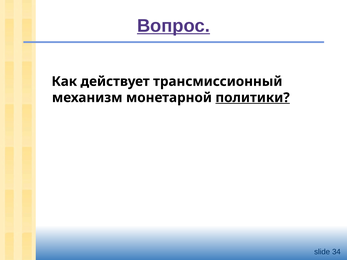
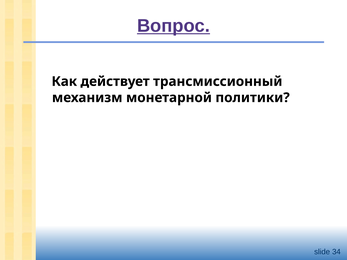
политики underline: present -> none (253, 98)
